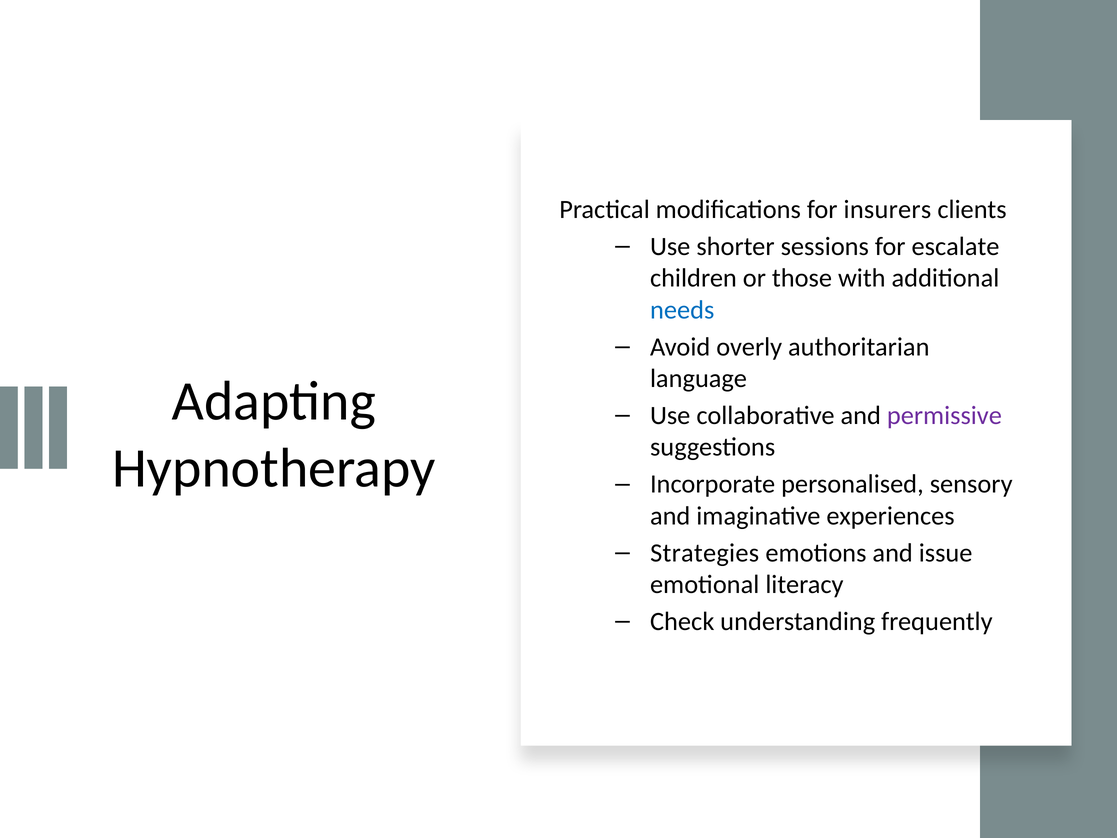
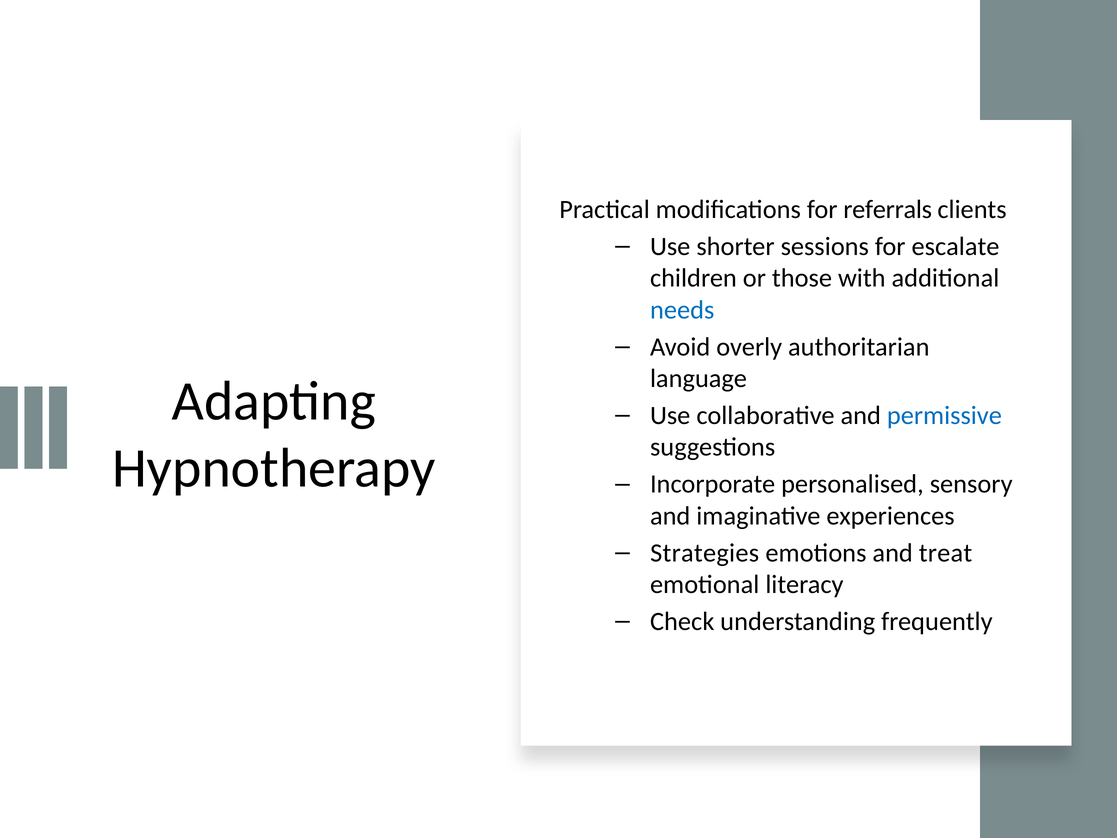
insurers: insurers -> referrals (888, 209)
permissive colour: purple -> blue (944, 415)
issue: issue -> treat (946, 553)
